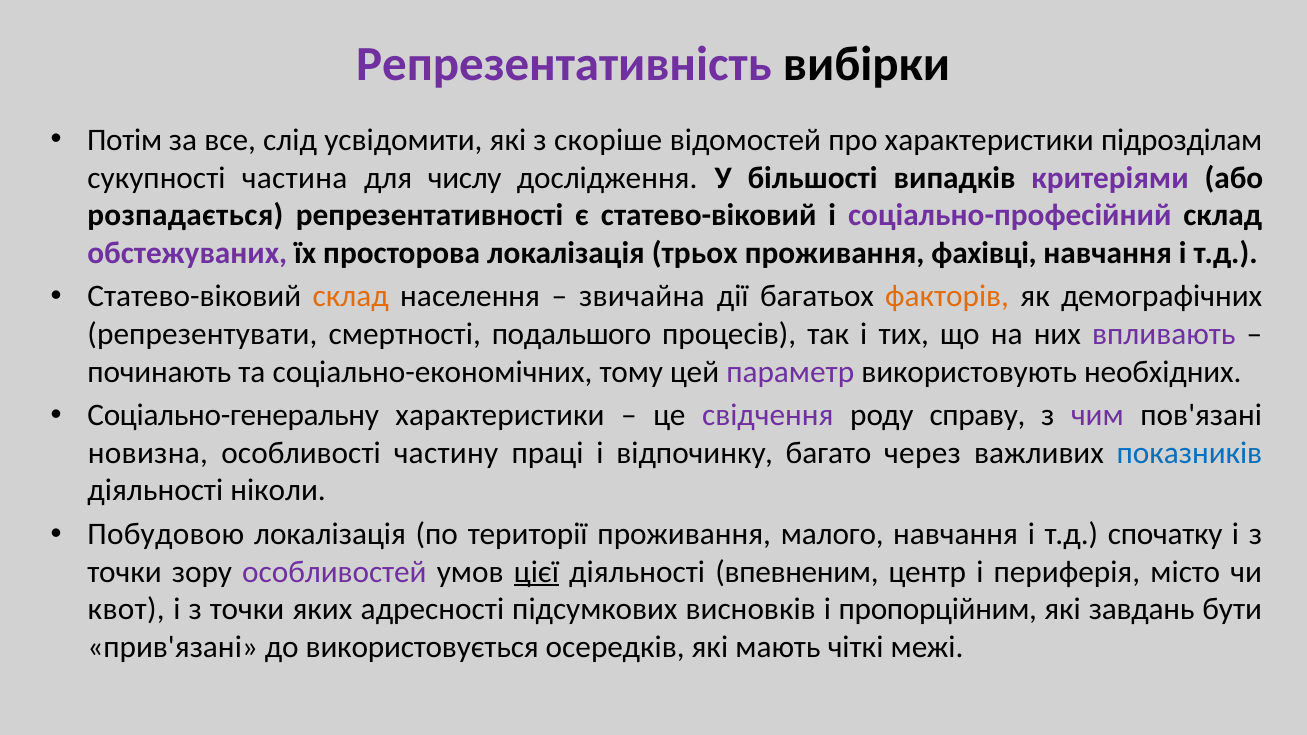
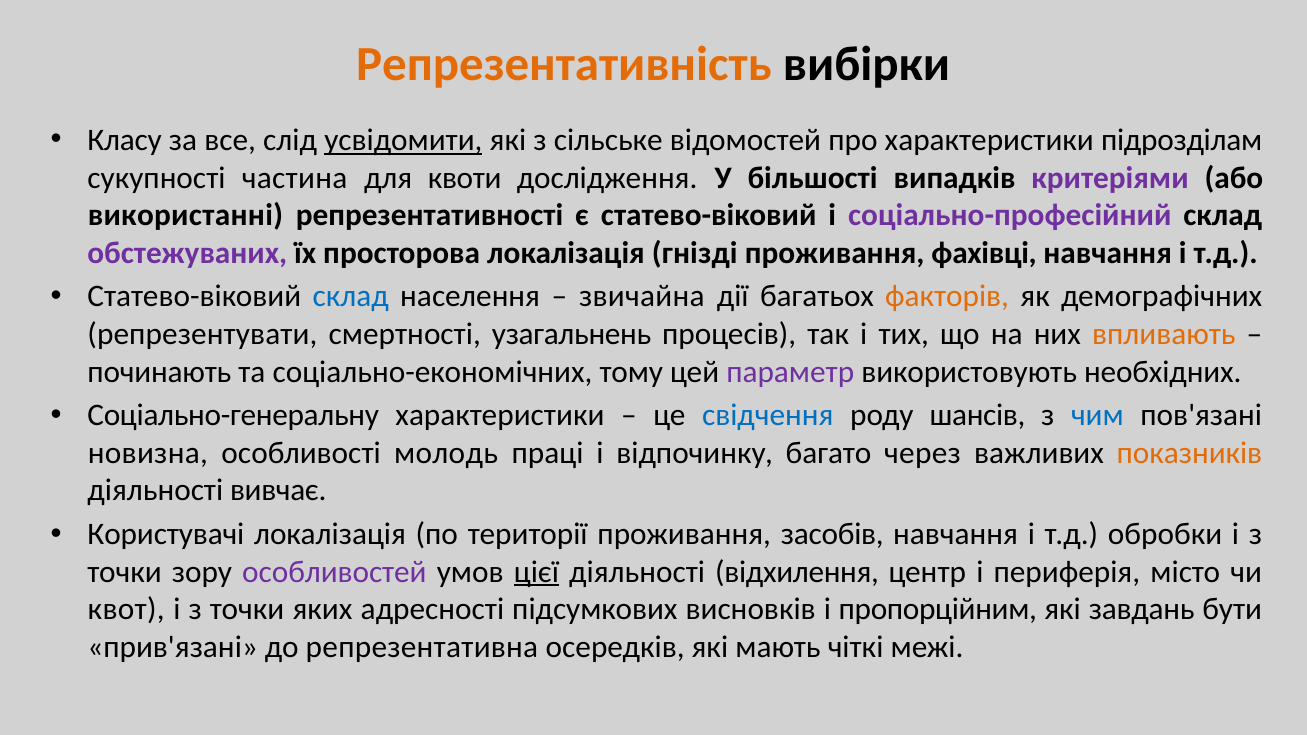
Репрезентативність colour: purple -> orange (564, 65)
Потім: Потім -> Класу (125, 140)
усвідомити underline: none -> present (403, 140)
скоріше: скоріше -> сільське (608, 140)
числу: числу -> квоти (465, 178)
розпадається: розпадається -> використанні (185, 215)
трьох: трьох -> гнізді (695, 253)
склад colour: orange -> blue (351, 297)
подальшого: подальшого -> узагальнень (572, 334)
впливають colour: purple -> orange (1164, 334)
свідчення colour: purple -> blue (768, 416)
справу: справу -> шансів (977, 416)
чим colour: purple -> blue (1097, 416)
частину: частину -> молодь (446, 453)
показників colour: blue -> orange (1189, 453)
ніколи: ніколи -> вивчає (278, 491)
Побудовою: Побудовою -> Користувачі (166, 534)
малого: малого -> засобів (832, 534)
спочатку: спочатку -> обробки (1165, 534)
впевненим: впевненим -> відхилення (797, 572)
використовується: використовується -> репрезентативна (422, 647)
